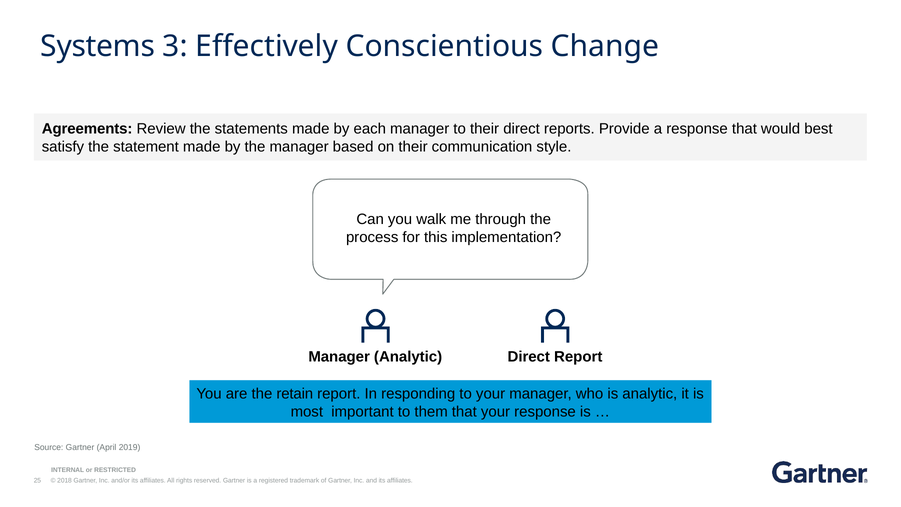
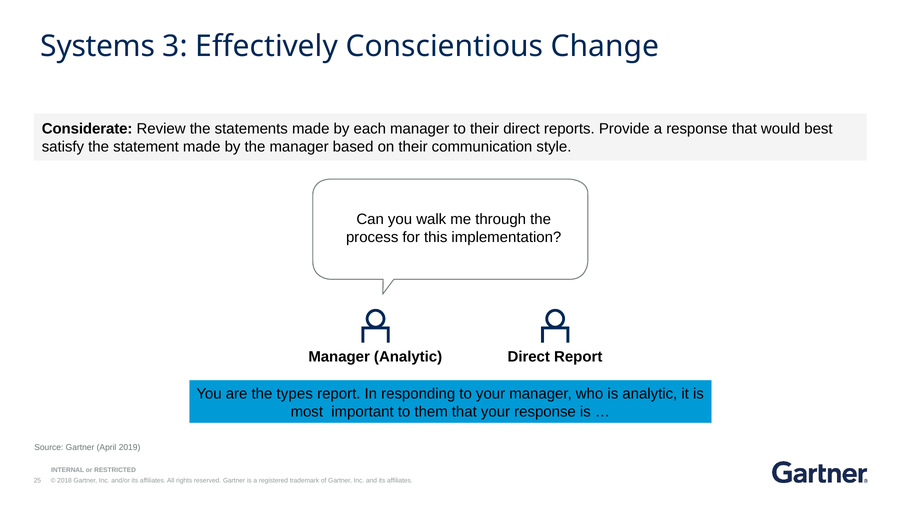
Agreements: Agreements -> Considerate (87, 129)
retain: retain -> types (295, 393)
